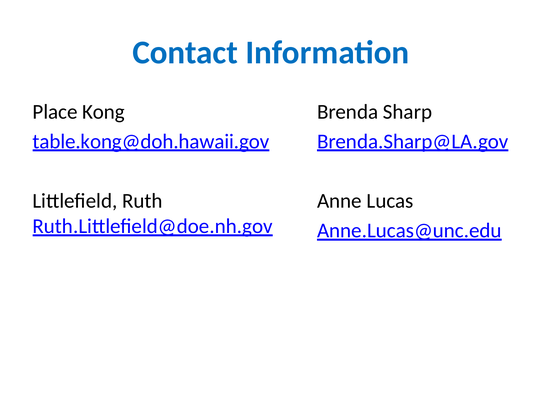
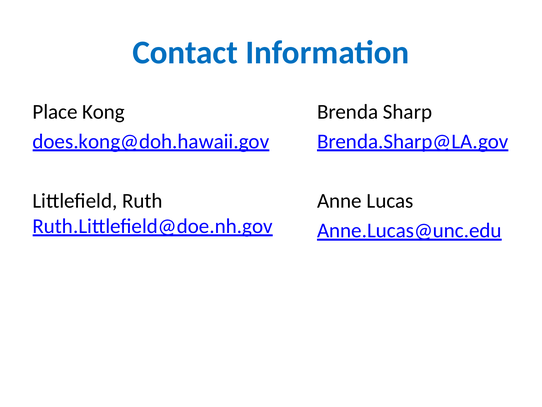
table.kong@doh.hawaii.gov: table.kong@doh.hawaii.gov -> does.kong@doh.hawaii.gov (151, 141)
